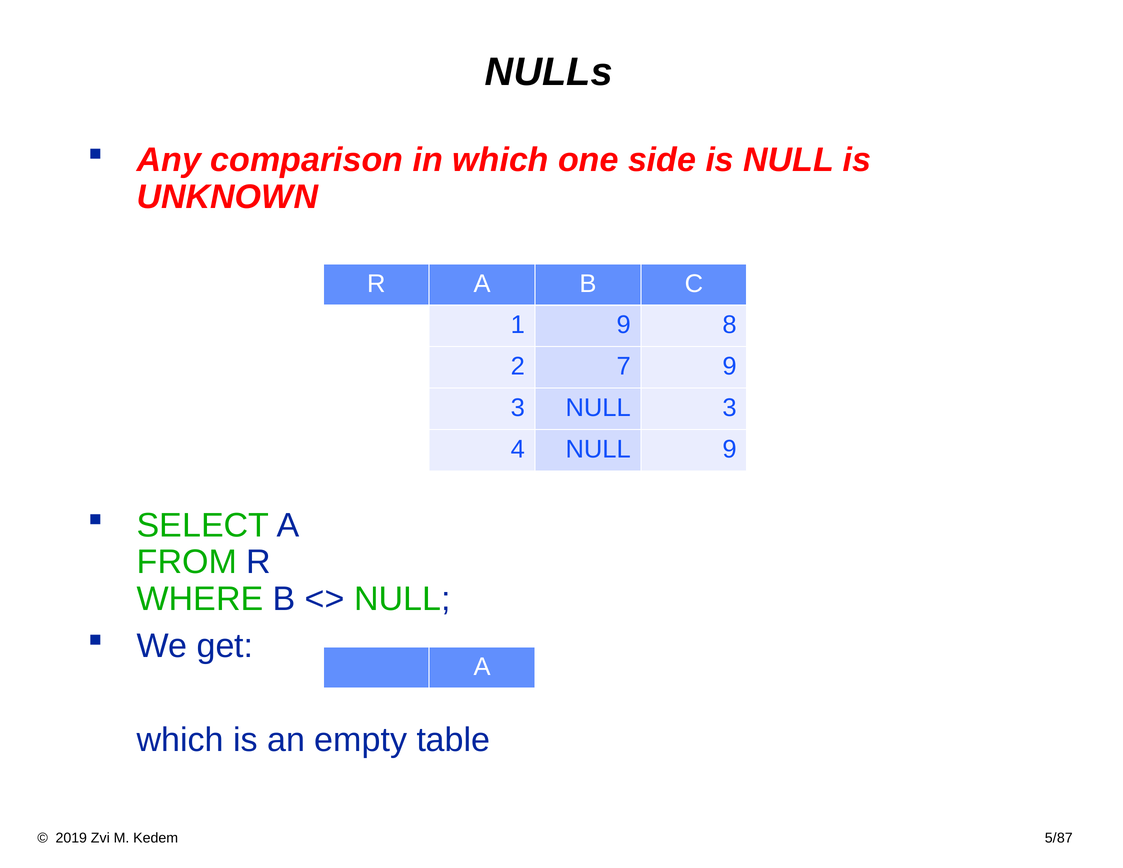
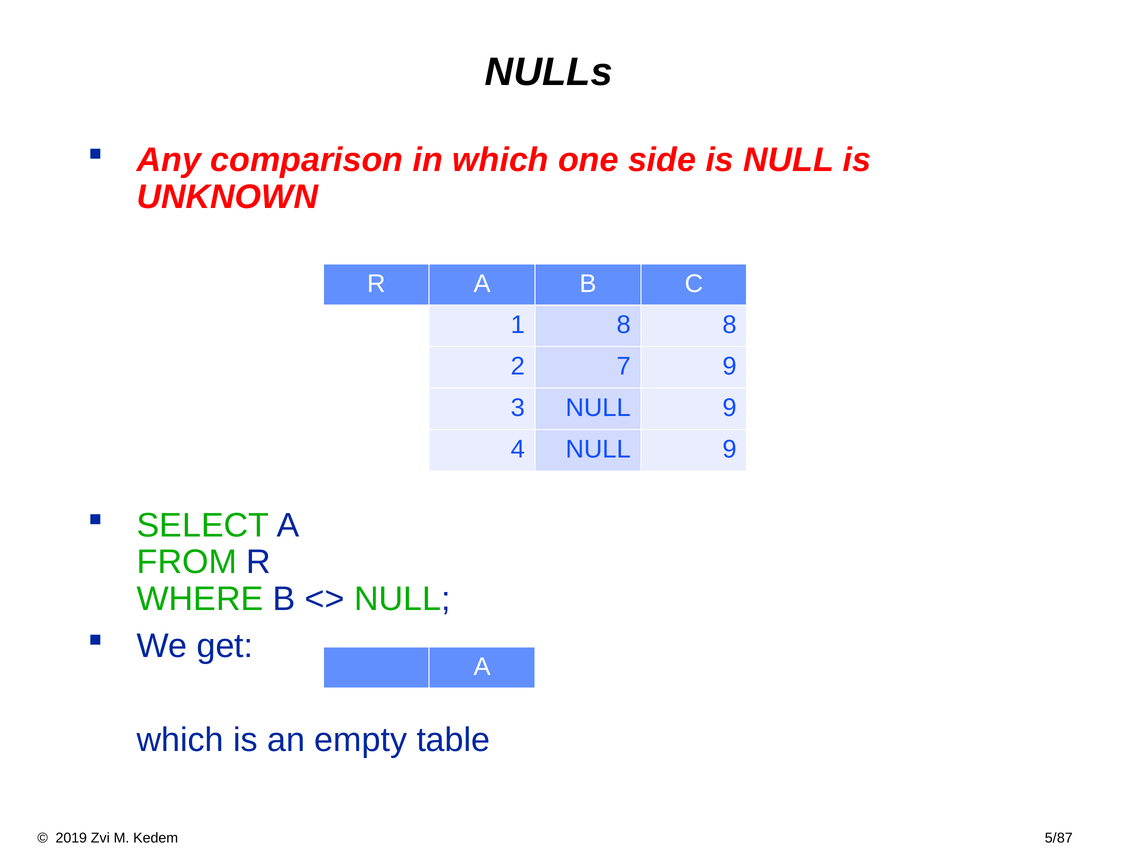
1 9: 9 -> 8 (624, 325)
3 NULL 3: 3 -> 9 (730, 408)
